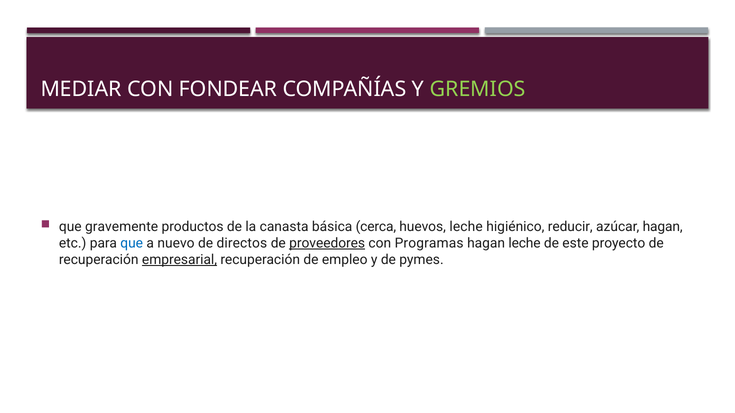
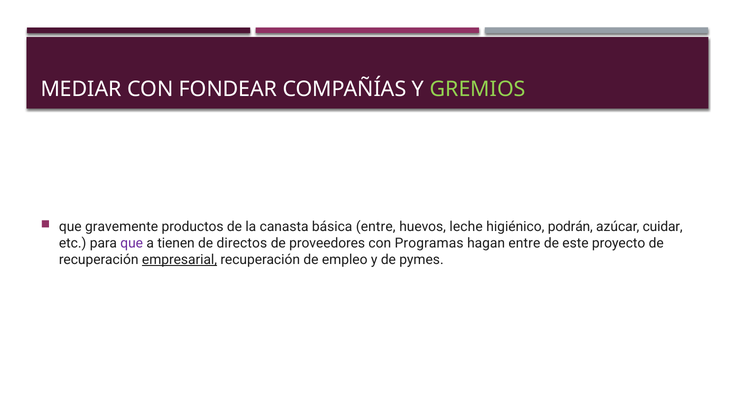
básica cerca: cerca -> entre (376, 227)
reducir: reducir -> podrán (570, 227)
azúcar hagan: hagan -> cuidar (663, 227)
que colour: blue -> purple (132, 243)
nuevo: nuevo -> tienen (176, 243)
proveedores underline: present -> none (327, 243)
hagan leche: leche -> entre (524, 243)
